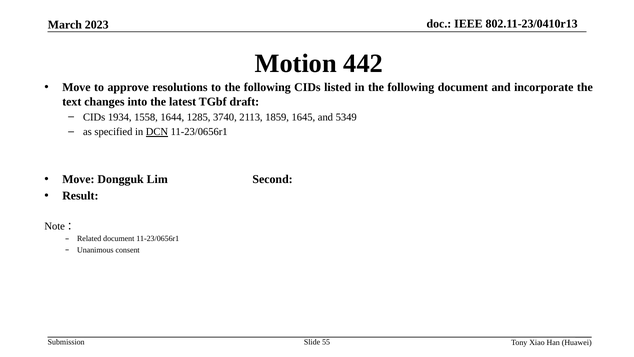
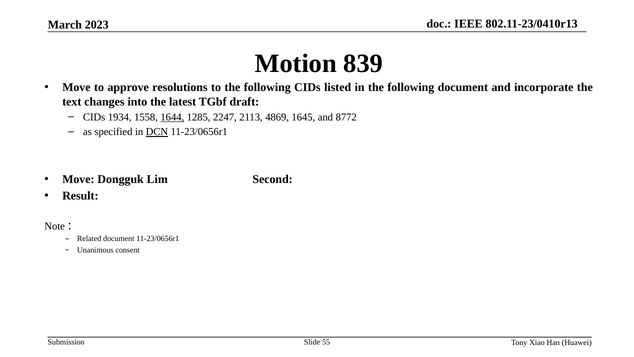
442: 442 -> 839 (363, 64)
1644 underline: none -> present (172, 117)
3740: 3740 -> 2247 (225, 117)
1859: 1859 -> 4869 (277, 117)
5349: 5349 -> 8772 (346, 117)
